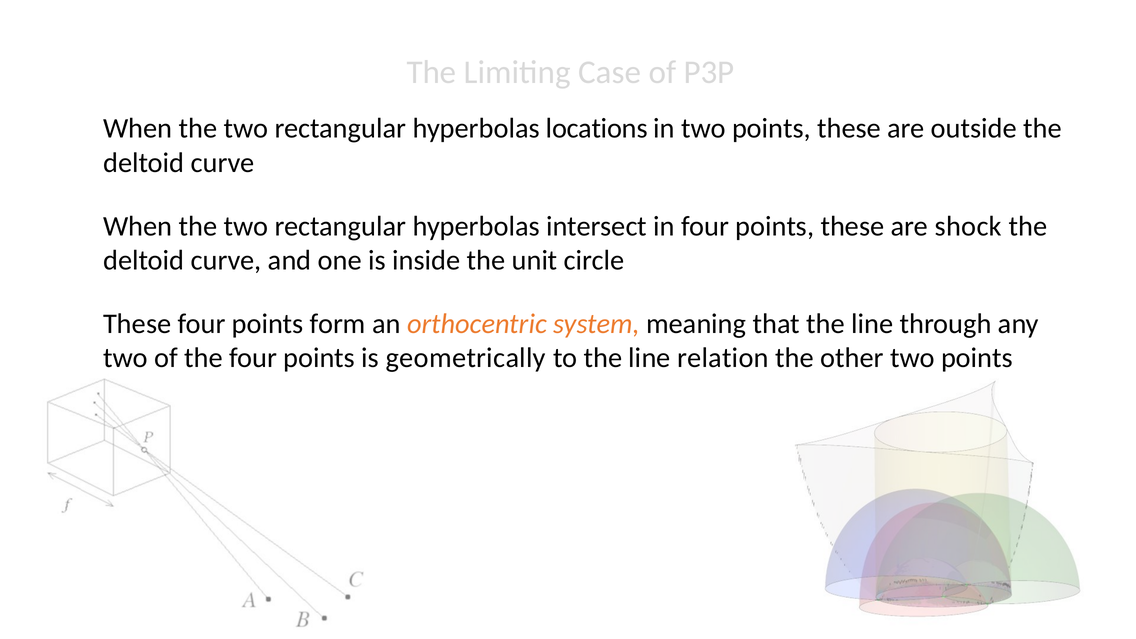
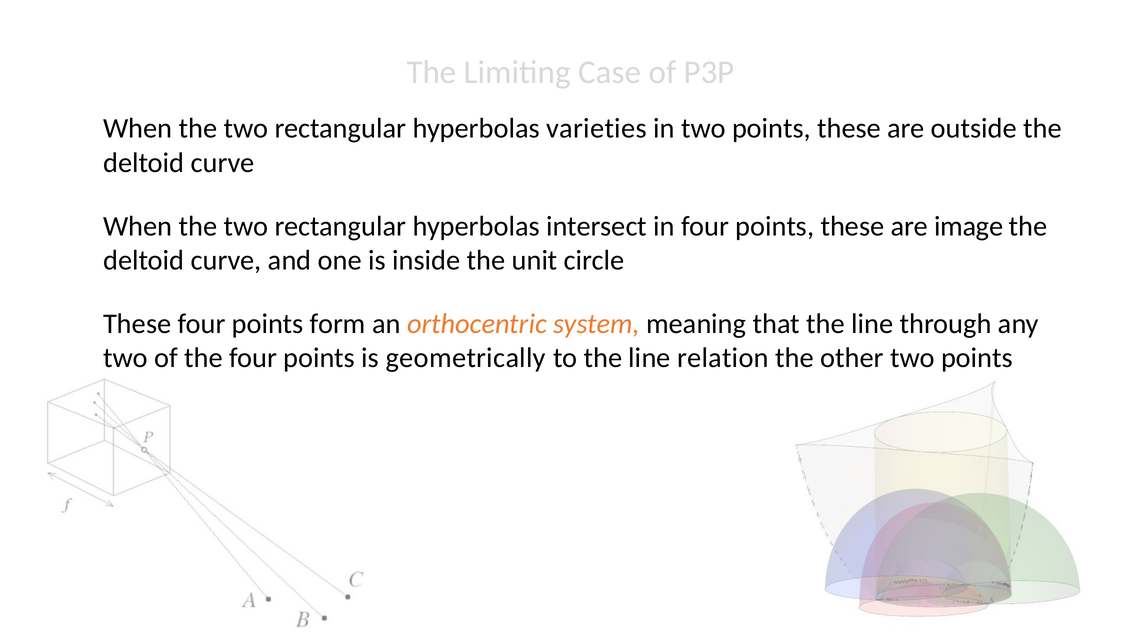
locations: locations -> varieties (596, 129)
shock: shock -> image (969, 226)
